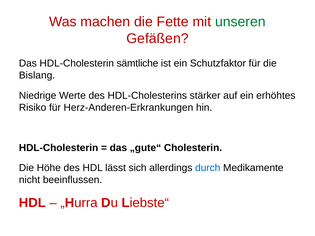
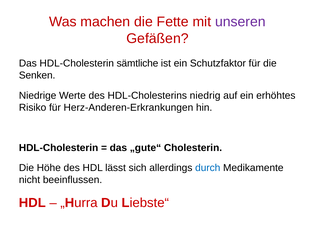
unseren colour: green -> purple (240, 22)
Bislang: Bislang -> Senken (37, 76)
stärker: stärker -> niedrig (205, 96)
